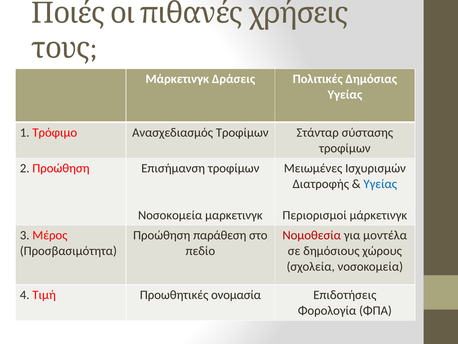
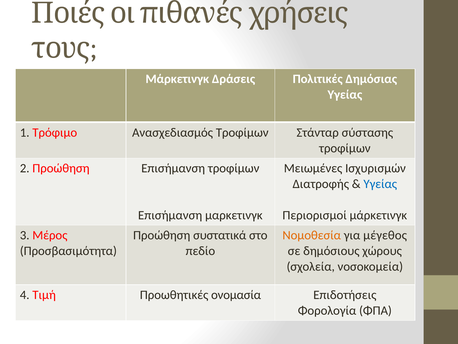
Νοσοκομεία: Νοσοκομεία -> Επισήμανση (170, 215)
παράθεση: παράθεση -> συστατικά (220, 235)
Νομοθεσία colour: red -> orange (312, 235)
μοντέλα: μοντέλα -> μέγεθος (385, 235)
